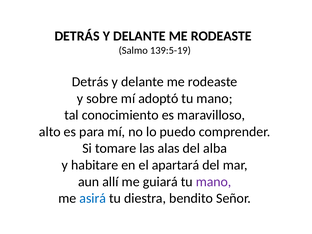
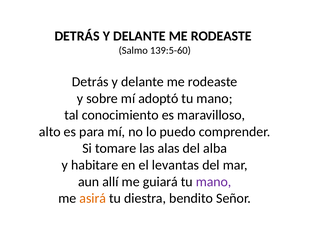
139:5-19: 139:5-19 -> 139:5-60 (170, 50)
apartará: apartará -> levantas (175, 165)
asirá colour: blue -> orange (93, 198)
